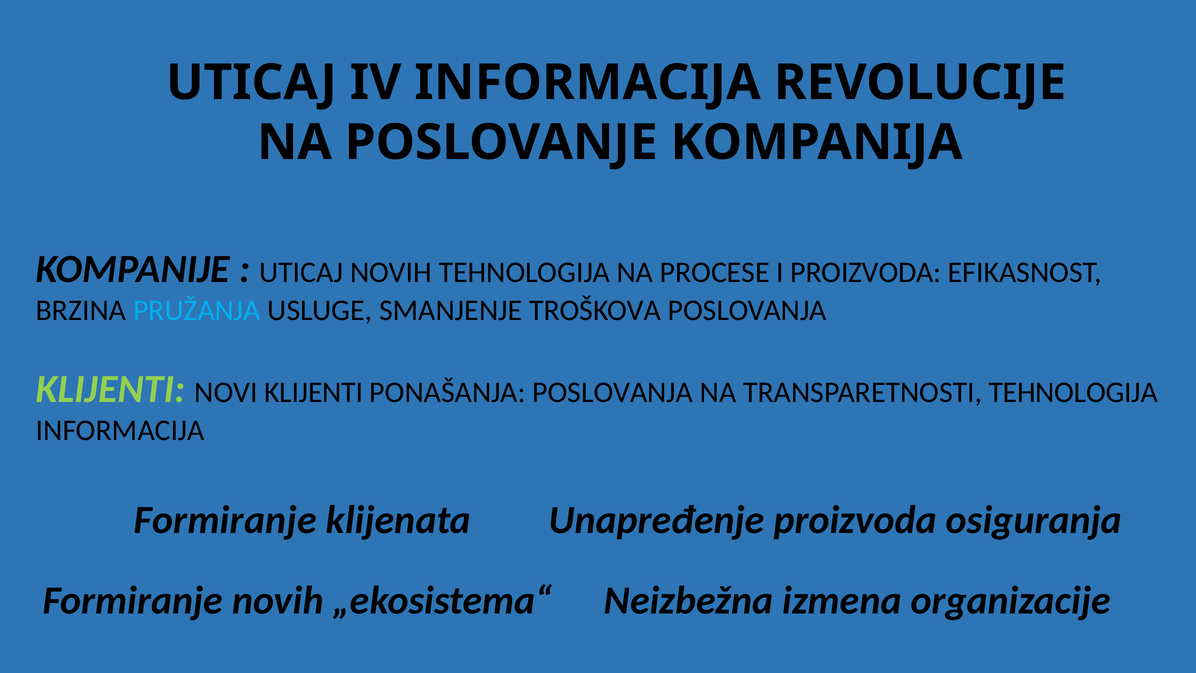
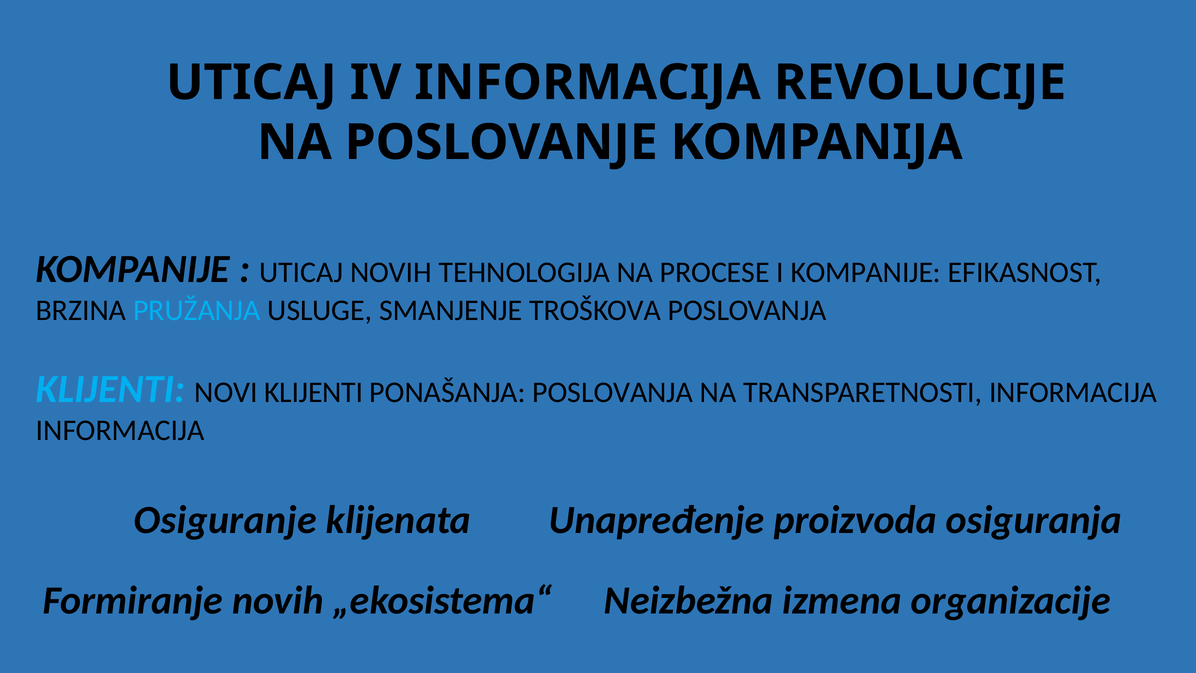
I PROIZVODA: PROIZVODA -> KOMPANIJE (866, 272)
KLIJENTI colour: light green -> light blue (110, 389)
TRANSPARETNOSTI TEHNOLOGIJA: TEHNOLOGIJA -> INFORMACIJA (1073, 392)
Formiranje: Formiranje -> Osiguranje (225, 520)
